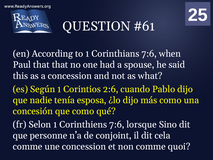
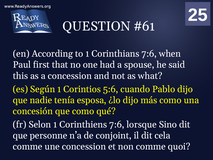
Paul that: that -> first (41, 65)
2:6: 2:6 -> 5:6 (111, 89)
